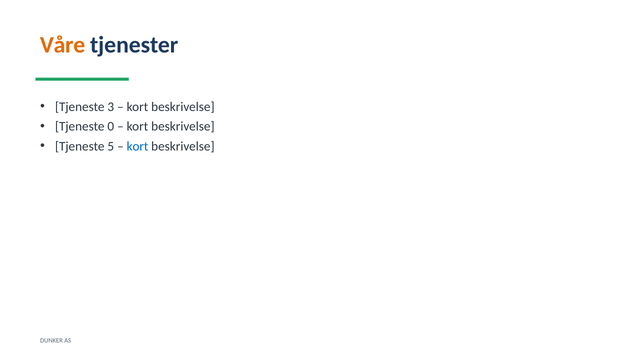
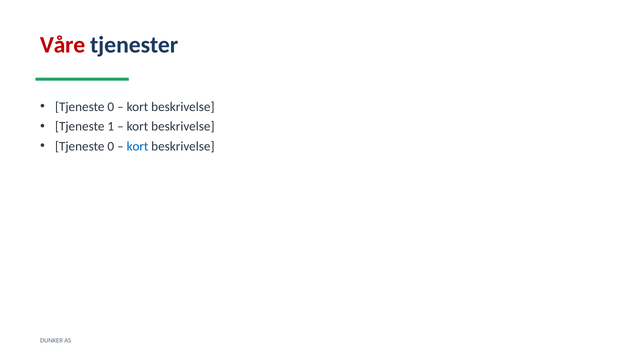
Våre colour: orange -> red (63, 45)
3: 3 -> 0 (111, 107)
0: 0 -> 1 (111, 127)
5: 5 -> 0 (111, 147)
